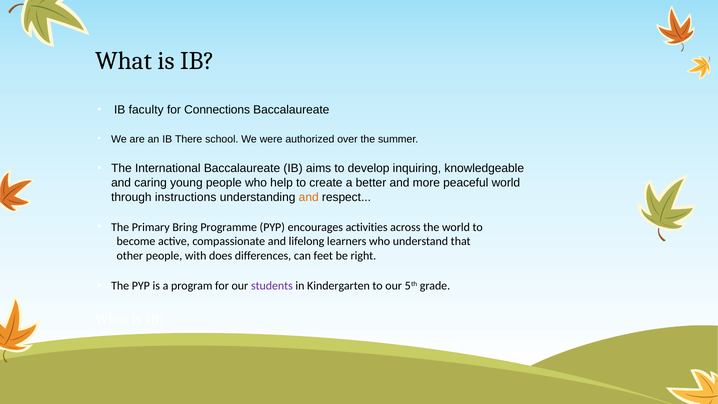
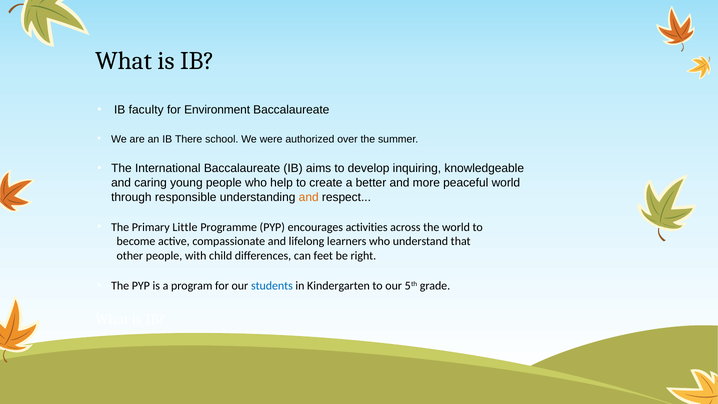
Connections: Connections -> Environment (217, 110)
instructions: instructions -> responsible (186, 197)
Bring: Bring -> Little (185, 227)
does: does -> child (221, 256)
students colour: purple -> blue (272, 286)
